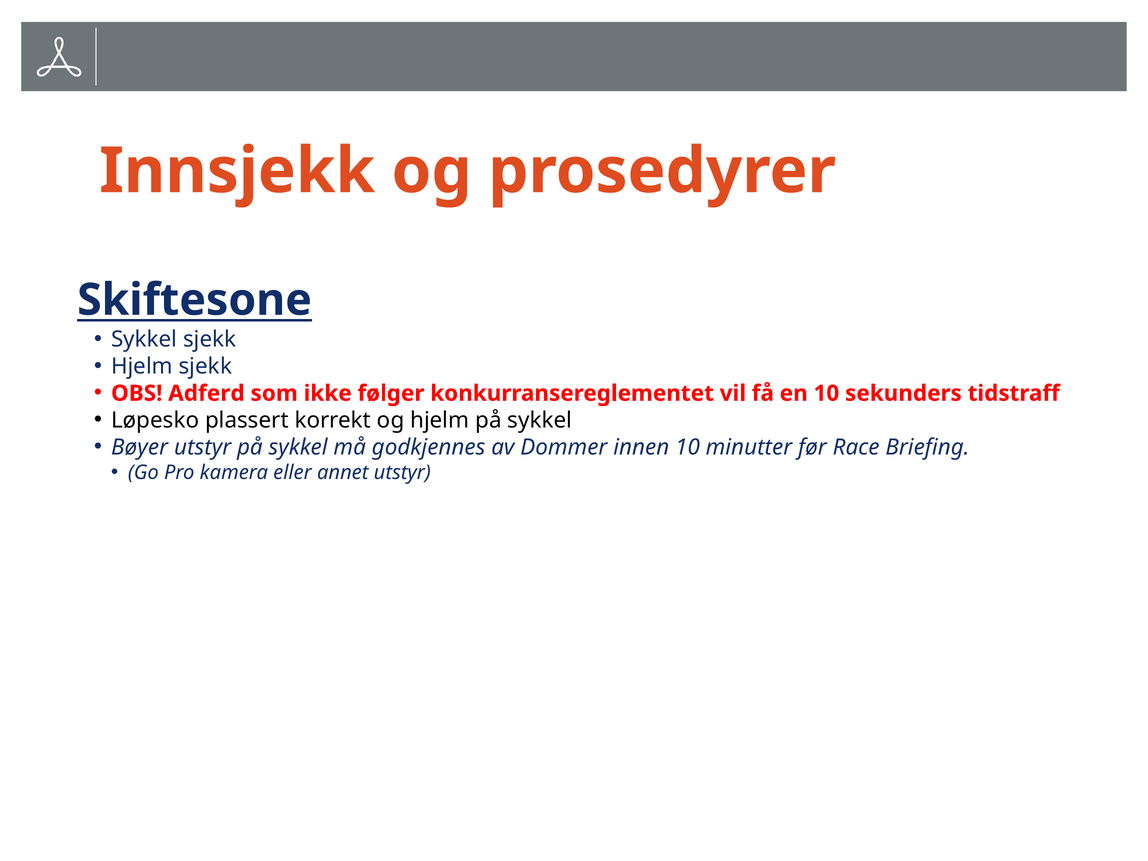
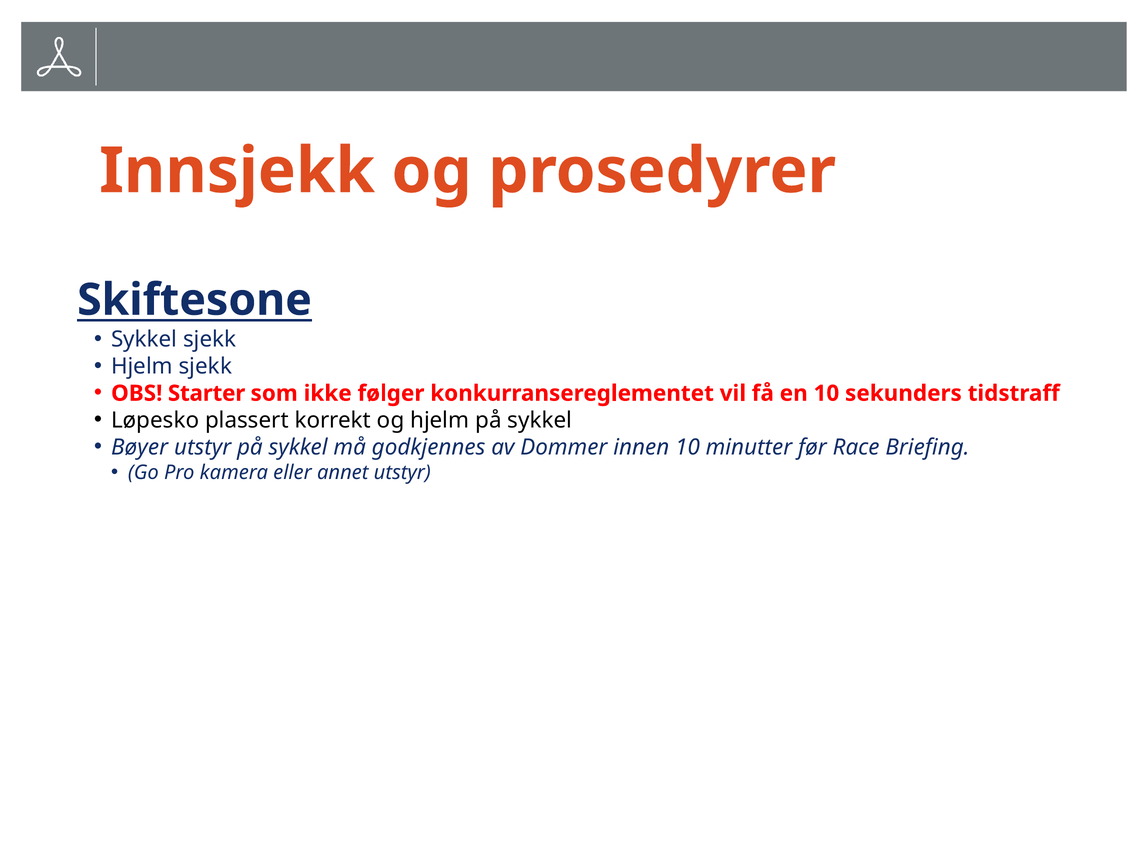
Adferd: Adferd -> Starter (207, 393)
